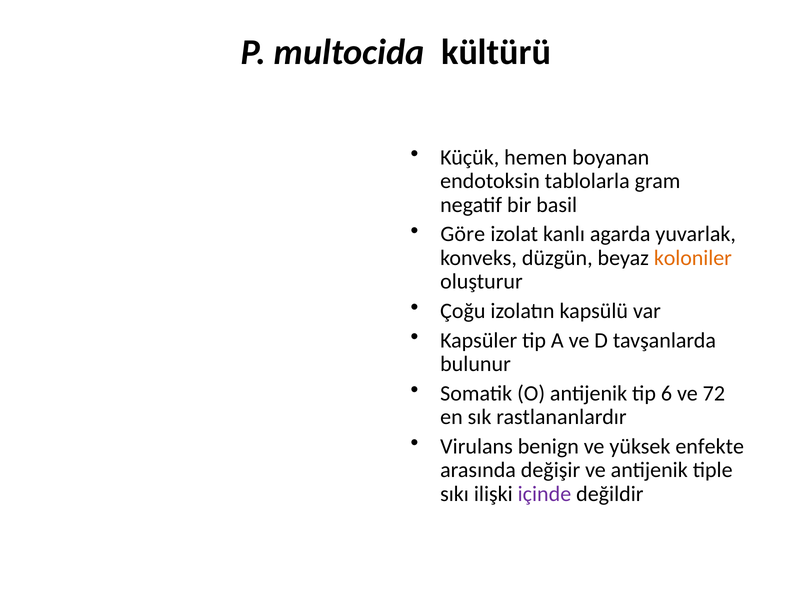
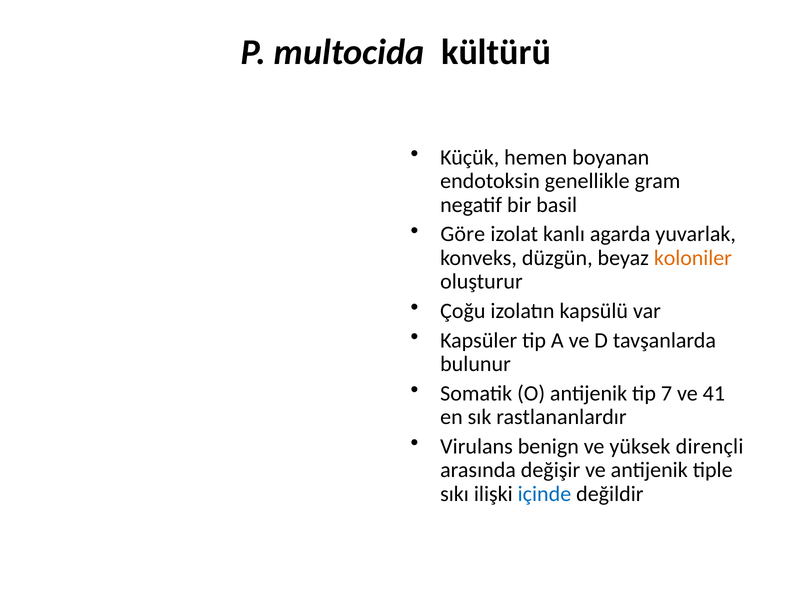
tablolarla: tablolarla -> genellikle (587, 181)
6: 6 -> 7 (666, 393)
72: 72 -> 41 (714, 393)
enfekte: enfekte -> dirençli (710, 446)
içinde colour: purple -> blue (544, 494)
